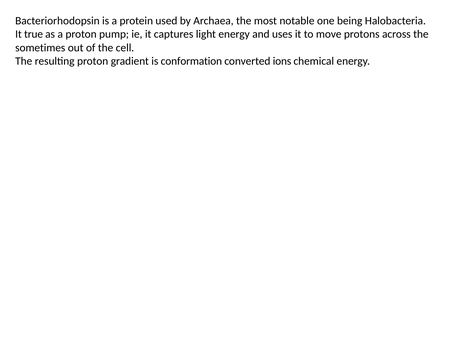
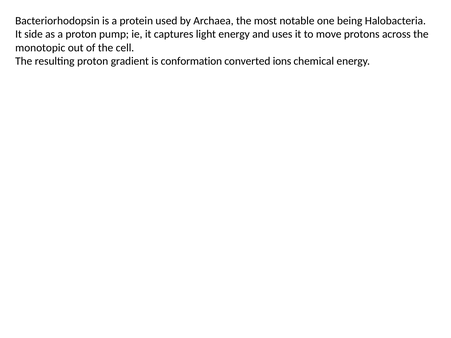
true: true -> side (34, 34)
sometimes: sometimes -> monotopic (40, 48)
